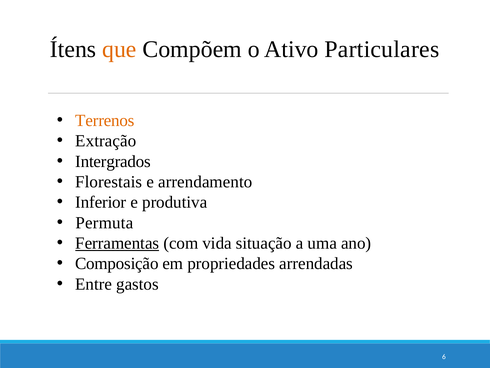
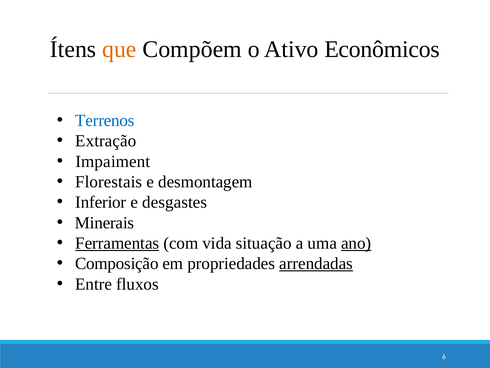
Particulares: Particulares -> Econômicos (382, 49)
Terrenos colour: orange -> blue (105, 120)
Intergrados: Intergrados -> Impaiment (113, 161)
arrendamento: arrendamento -> desmontagem (205, 182)
produtiva: produtiva -> desgastes (175, 202)
Permuta: Permuta -> Minerais (105, 222)
ano underline: none -> present (356, 243)
arrendadas underline: none -> present (316, 263)
gastos: gastos -> fluxos (137, 284)
